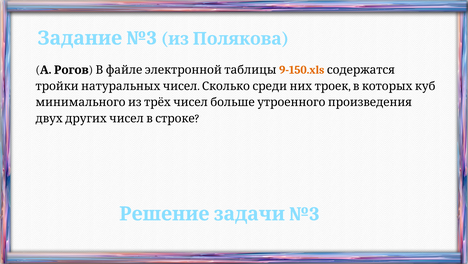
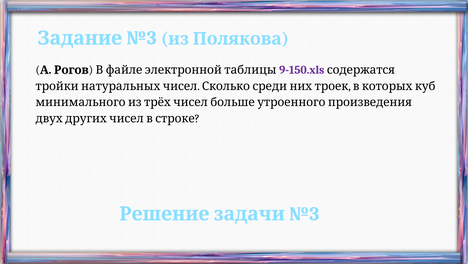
9-150.xls colour: orange -> purple (302, 70)
